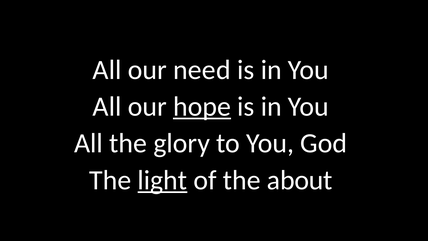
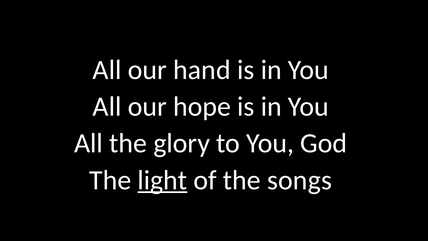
need: need -> hand (202, 70)
hope underline: present -> none (202, 107)
about: about -> songs (299, 180)
